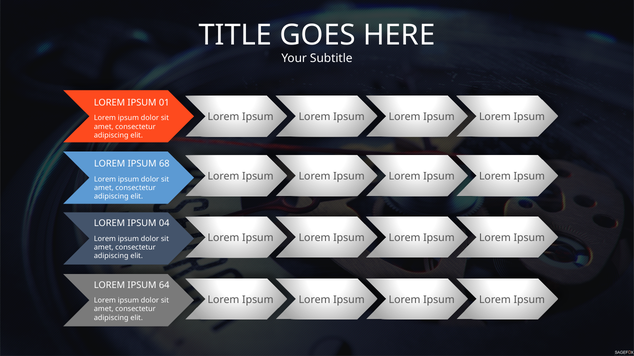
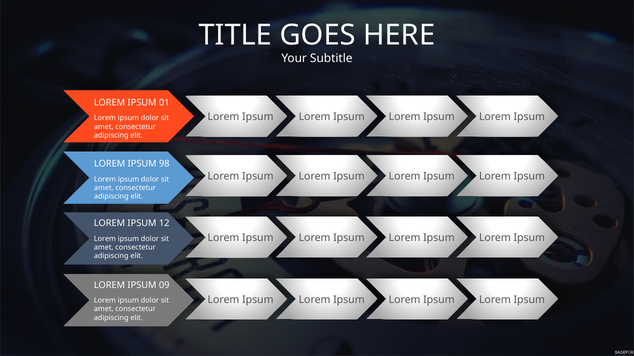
68: 68 -> 98 (164, 164)
04: 04 -> 12 (164, 224)
64: 64 -> 09 (164, 286)
